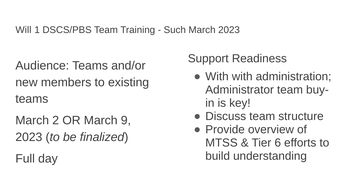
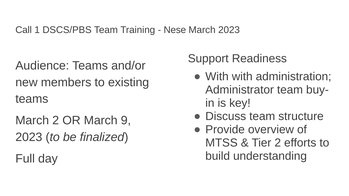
Will: Will -> Call (24, 30)
Such: Such -> Nese (175, 30)
Tier 6: 6 -> 2 (278, 143)
